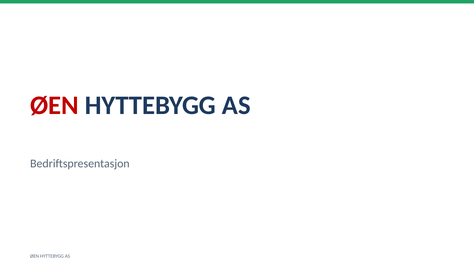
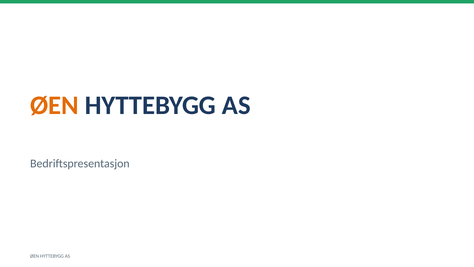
ØEN colour: red -> orange (54, 105)
